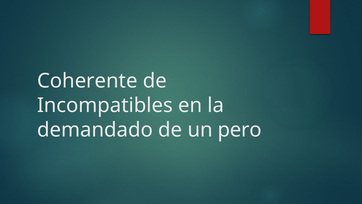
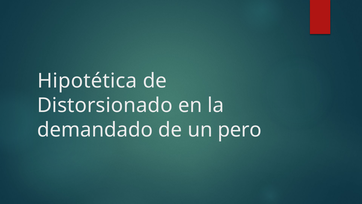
Coherente: Coherente -> Hipotética (87, 81)
Incompatibles: Incompatibles -> Distorsionado (105, 105)
